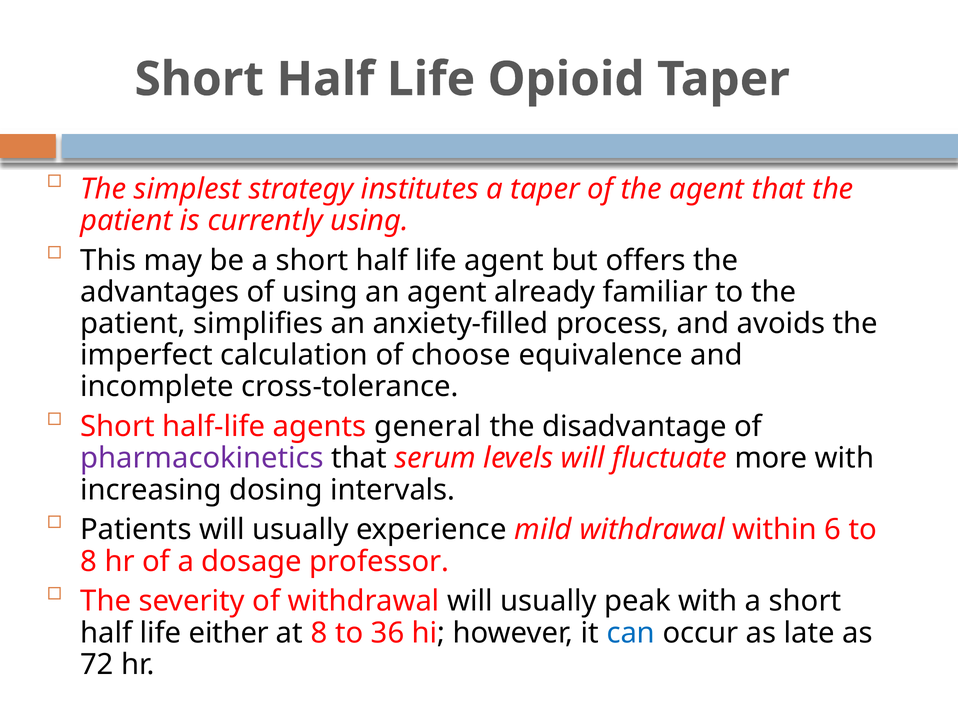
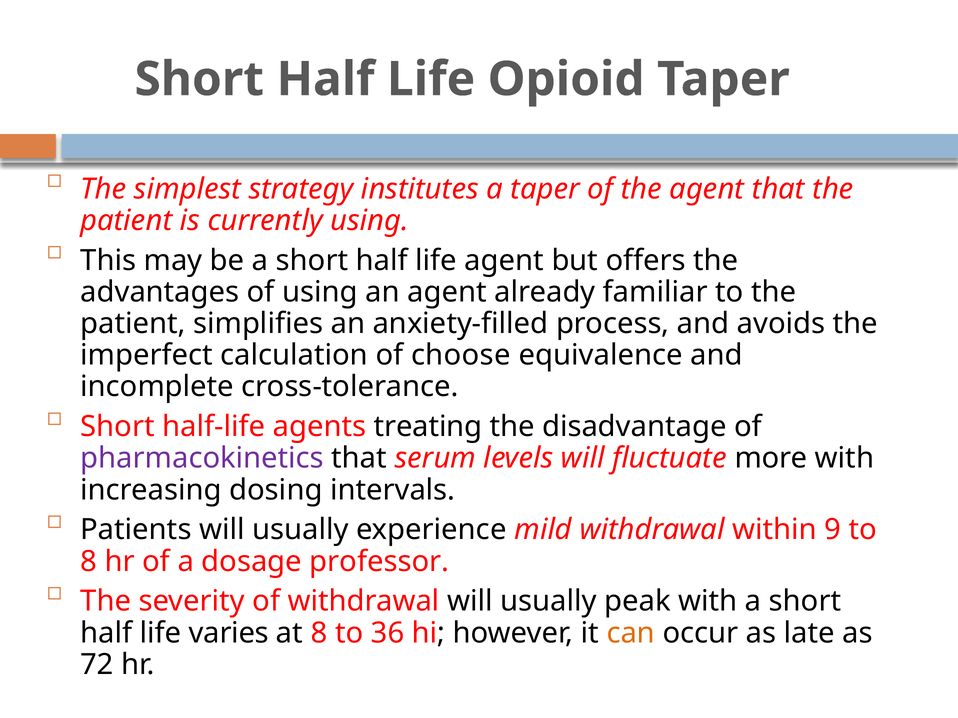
general: general -> treating (428, 427)
6: 6 -> 9 (833, 530)
either: either -> varies (229, 633)
can colour: blue -> orange (631, 633)
